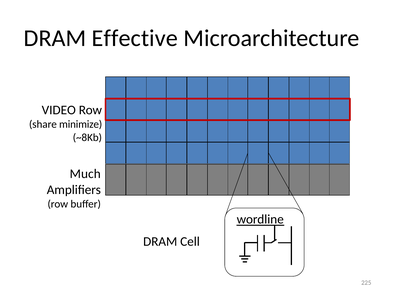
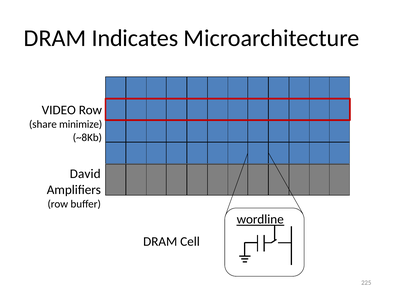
Effective: Effective -> Indicates (135, 38)
Much: Much -> David (85, 174)
